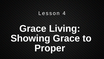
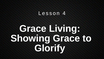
Proper: Proper -> Glorify (50, 48)
